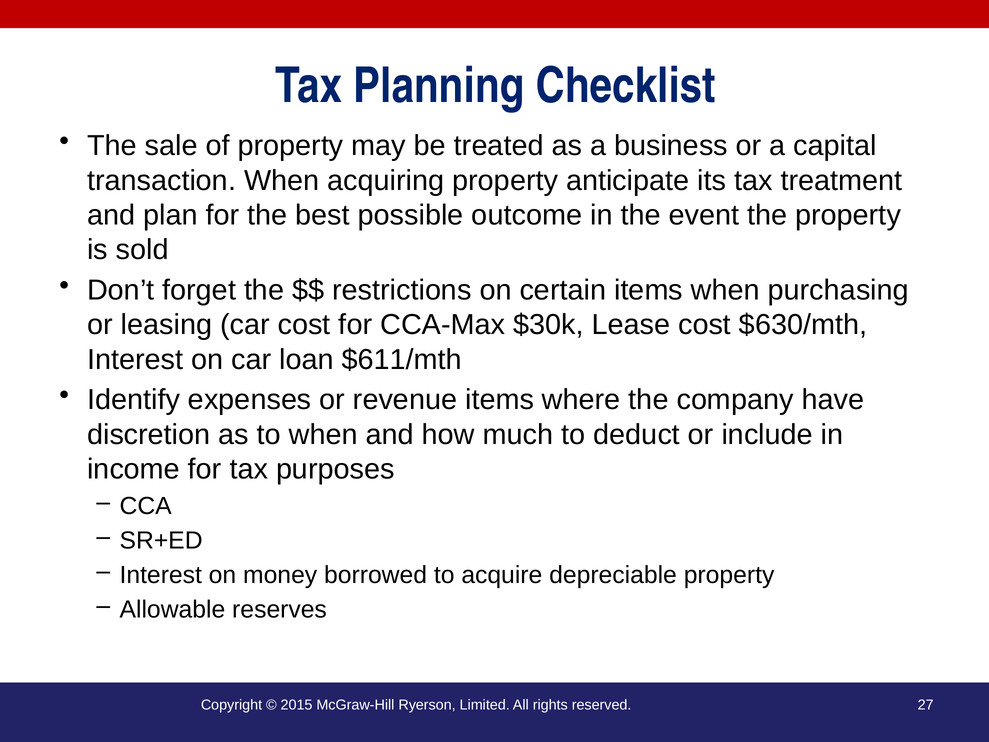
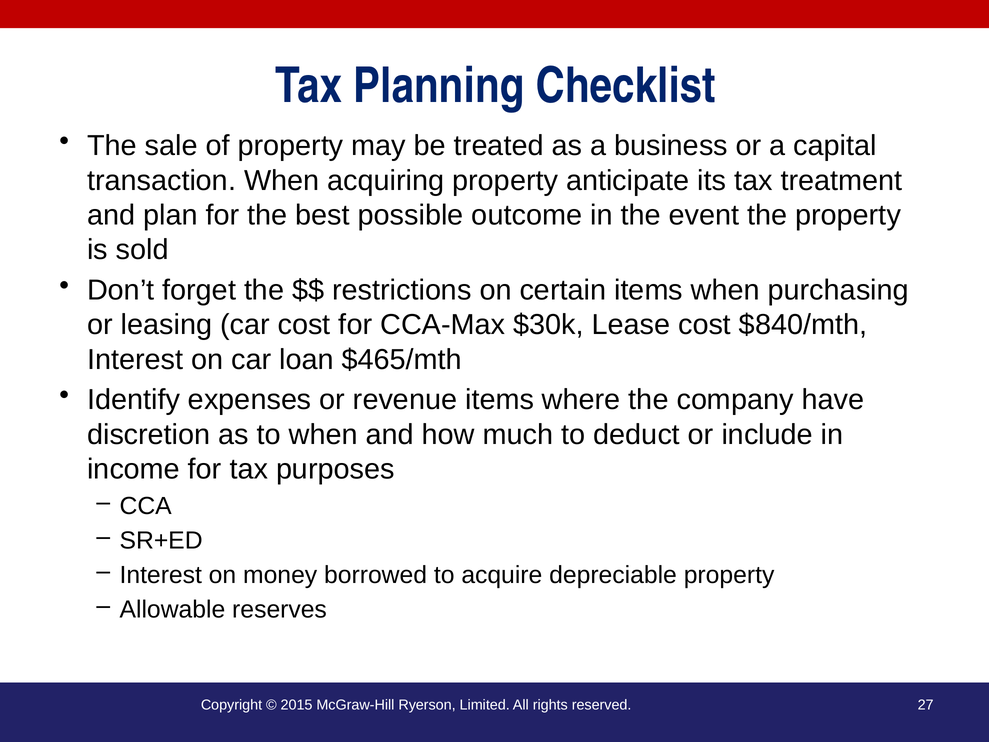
$630/mth: $630/mth -> $840/mth (803, 325)
$611/mth: $611/mth -> $465/mth (402, 359)
